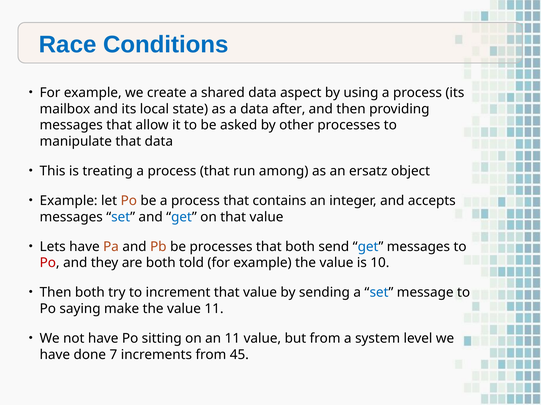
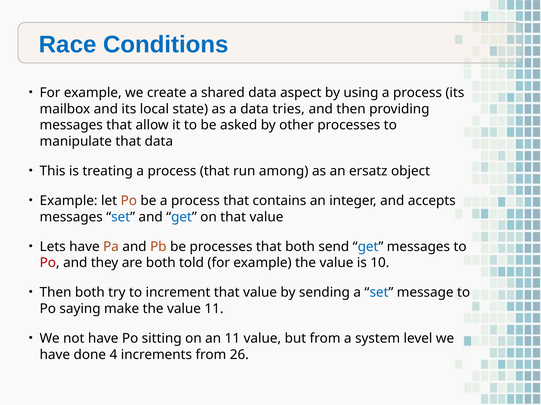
after: after -> tries (289, 109)
7: 7 -> 4 (113, 355)
45: 45 -> 26 (239, 355)
